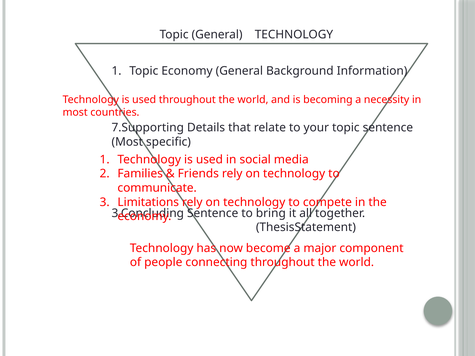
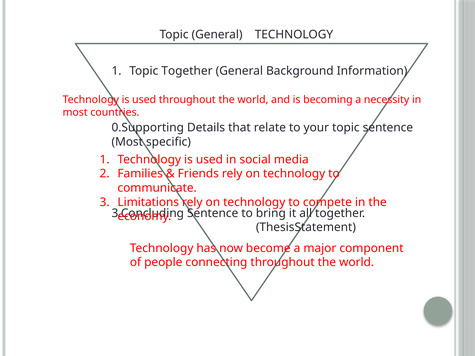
Topic Economy: Economy -> Together (187, 71)
7.Supporting: 7.Supporting -> 0.Supporting (148, 128)
